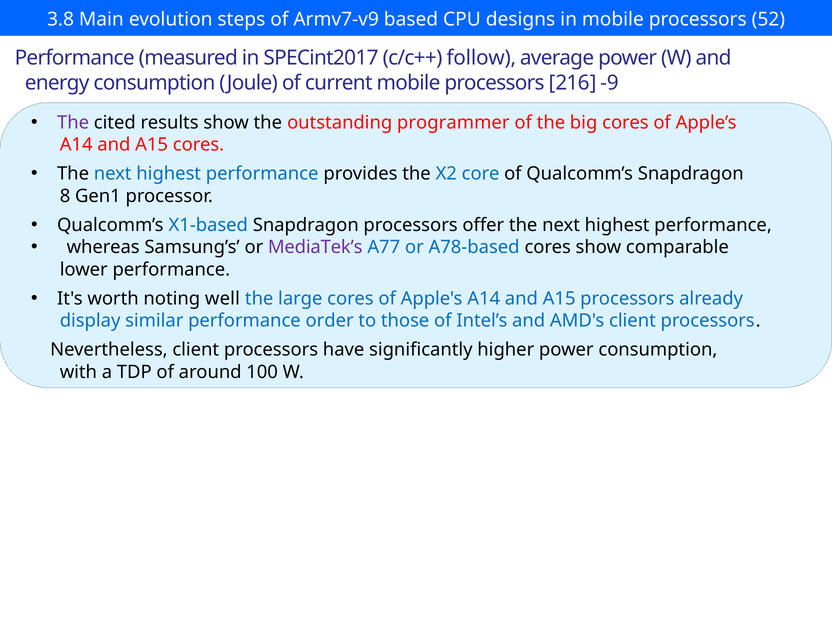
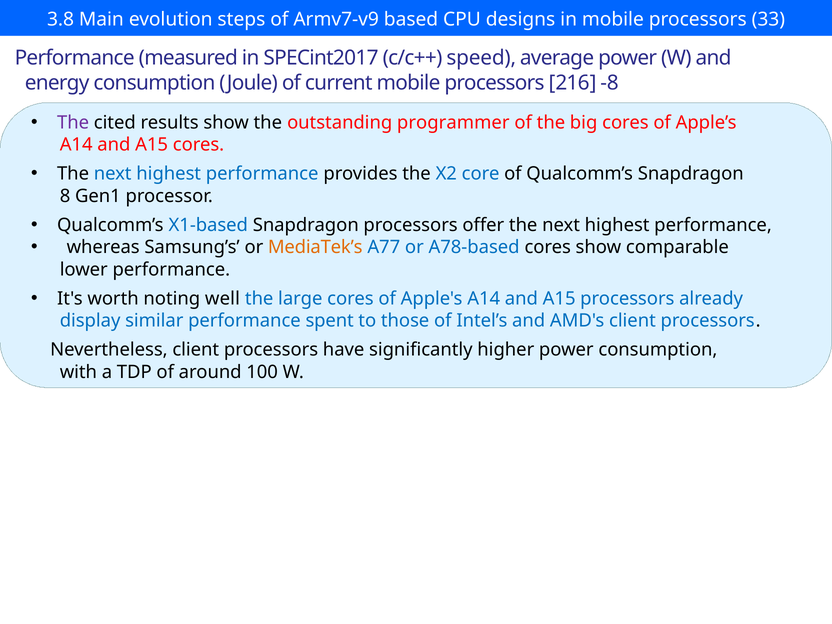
52: 52 -> 33 (768, 19)
follow: follow -> speed (481, 58)
-9: -9 -> -8 (610, 83)
MediaTek’s colour: purple -> orange (315, 247)
order: order -> spent (330, 321)
